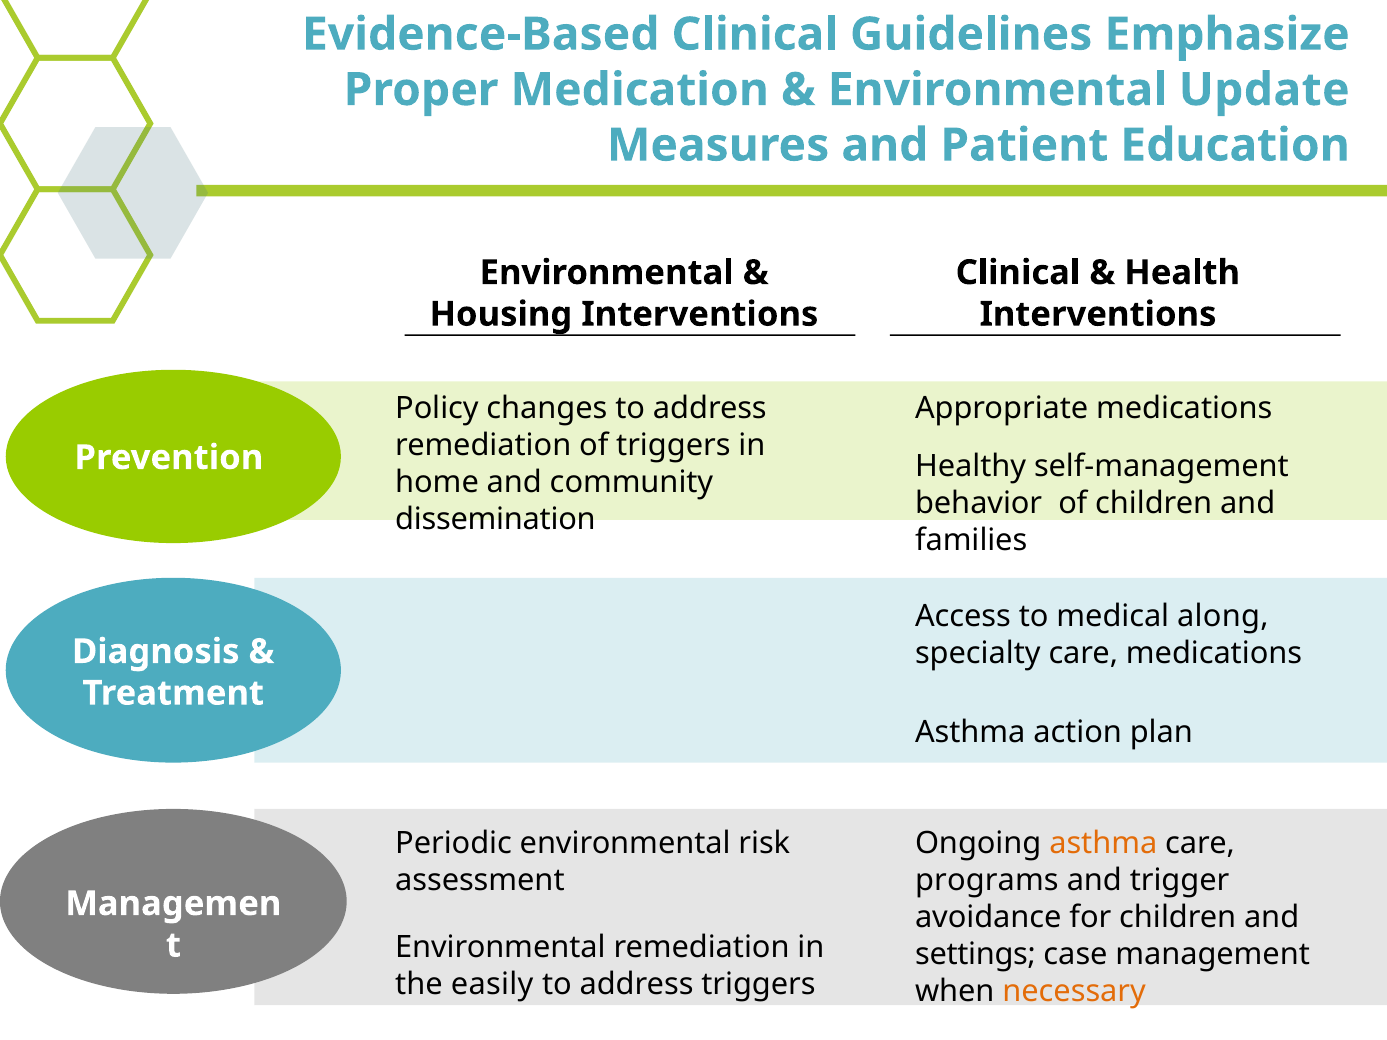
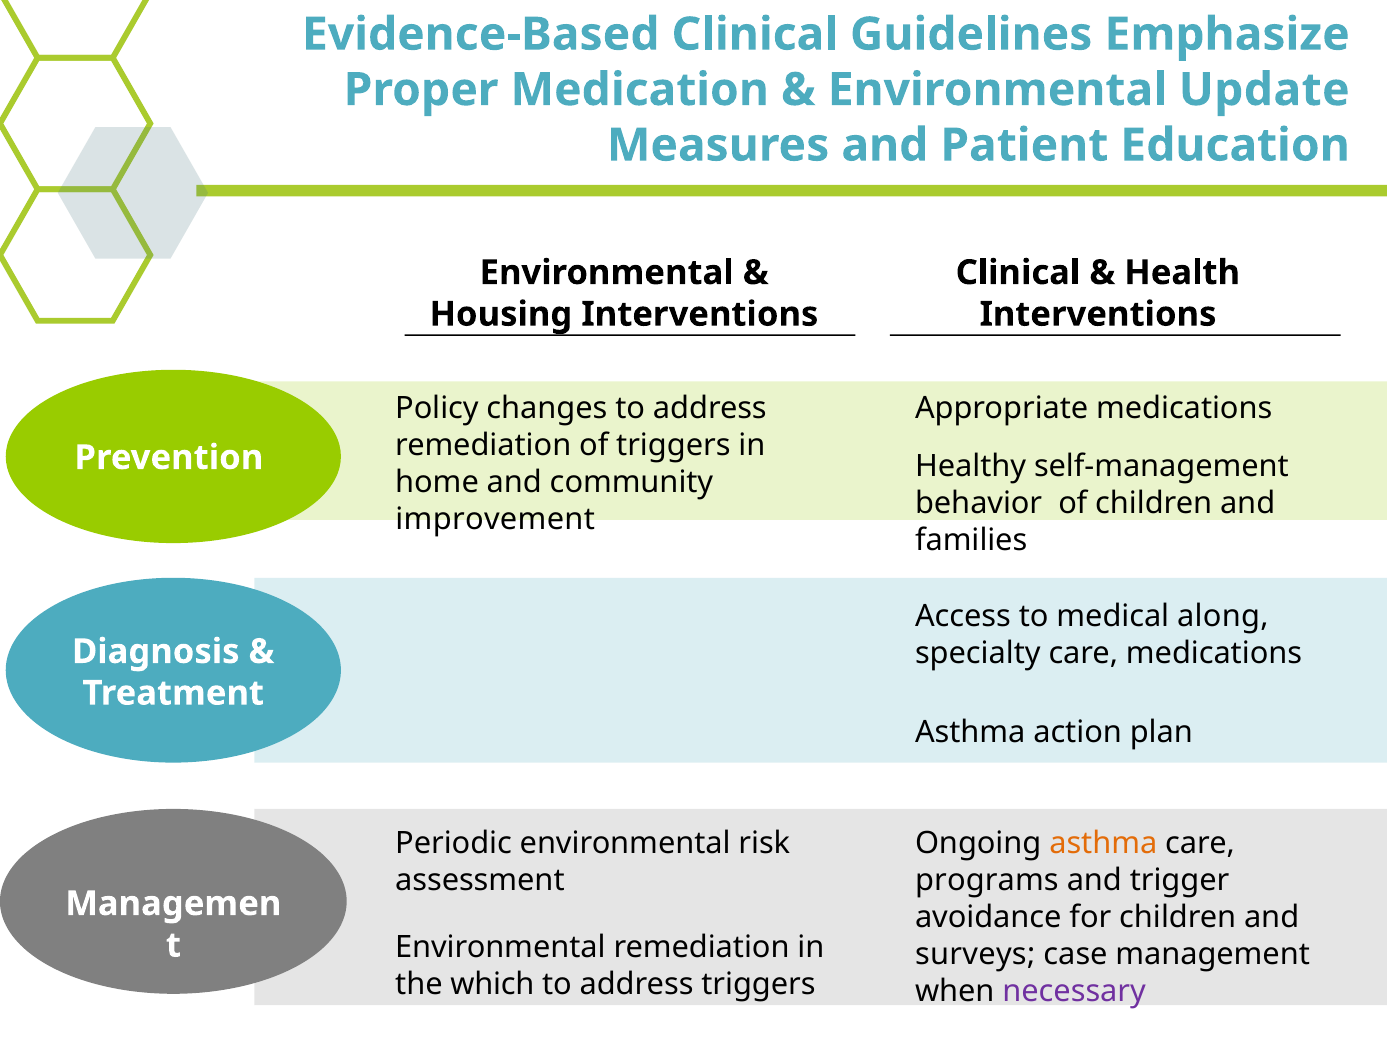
dissemination: dissemination -> improvement (495, 520)
settings: settings -> surveys (975, 954)
easily: easily -> which (492, 984)
necessary colour: orange -> purple (1074, 991)
